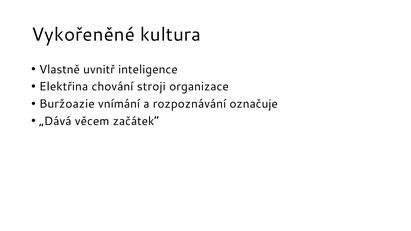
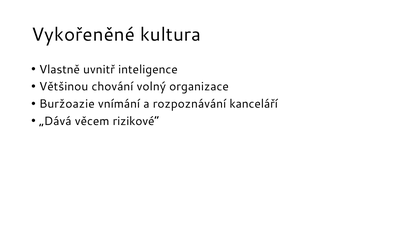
Elektřina: Elektřina -> Většinou (64, 87)
stroji: stroji -> volný (151, 87)
označuje: označuje -> kanceláří (254, 104)
začátek“: začátek“ -> rizikové“ (136, 121)
